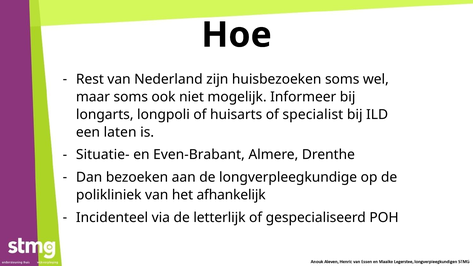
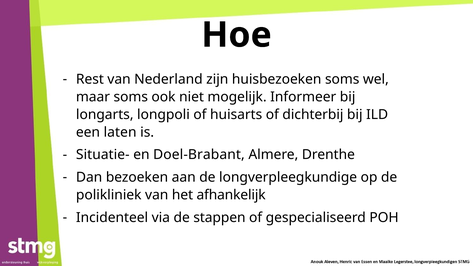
specialist: specialist -> dichterbij (313, 114)
Even-Brabant: Even-Brabant -> Doel-Brabant (199, 155)
letterlijk: letterlijk -> stappen (219, 218)
